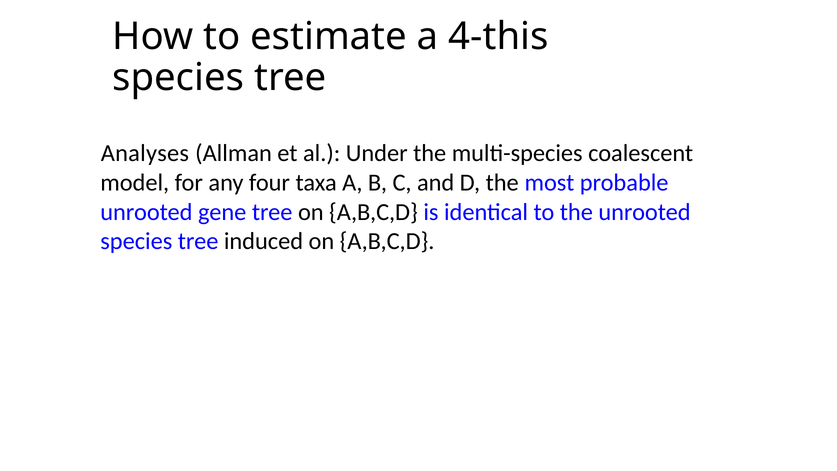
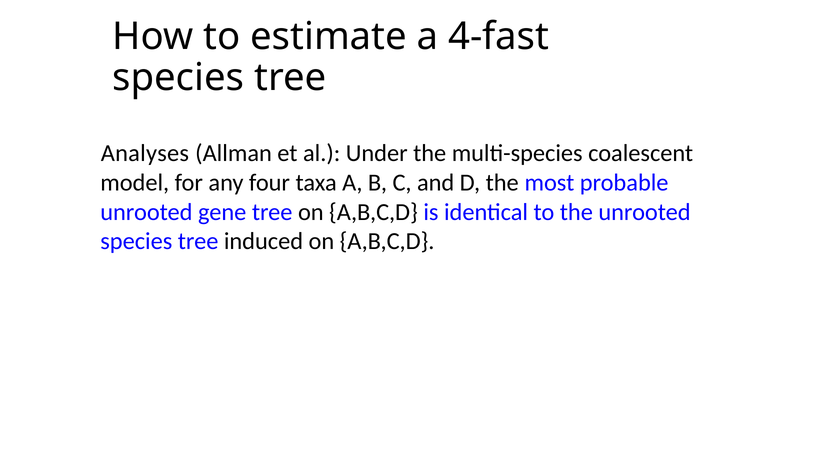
4-this: 4-this -> 4-fast (499, 36)
